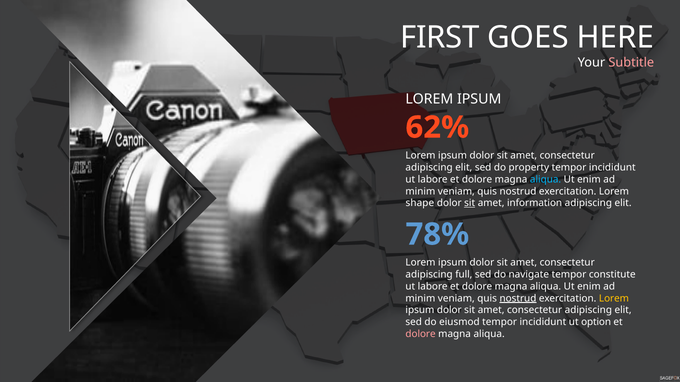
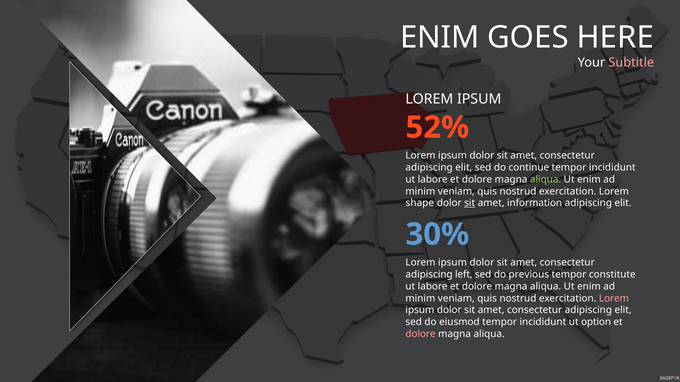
FIRST: FIRST -> ENIM (440, 38)
62%: 62% -> 52% (437, 128)
property: property -> continue (529, 168)
aliqua colour: light blue -> light green (546, 180)
78%: 78% -> 30% (437, 235)
full: full -> left (464, 275)
navigate: navigate -> previous (529, 275)
nostrud underline: present -> none (518, 299)
Lorem colour: yellow -> pink (614, 299)
